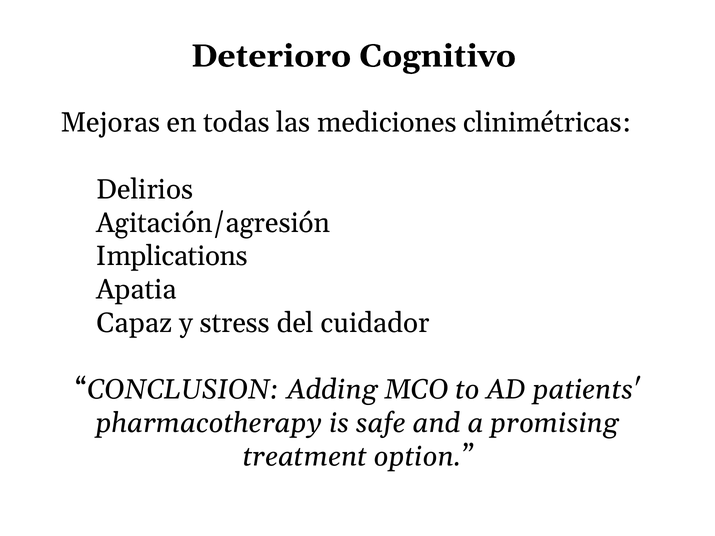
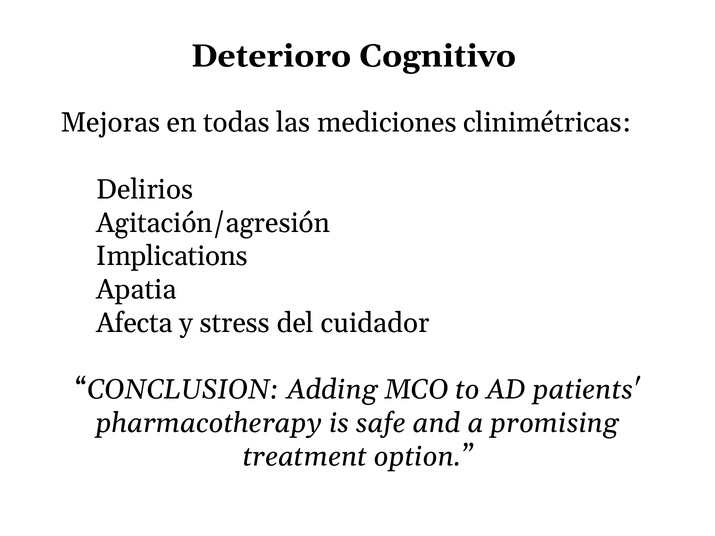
Capaz: Capaz -> Afecta (135, 323)
